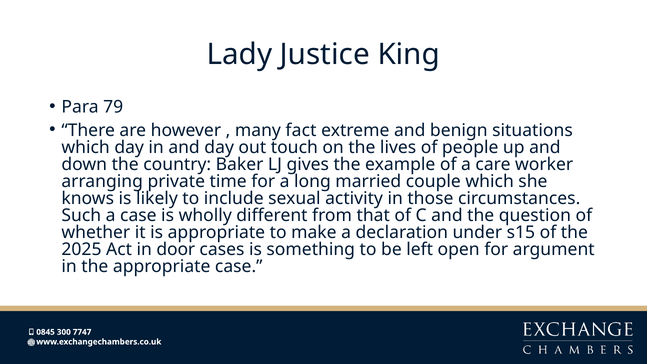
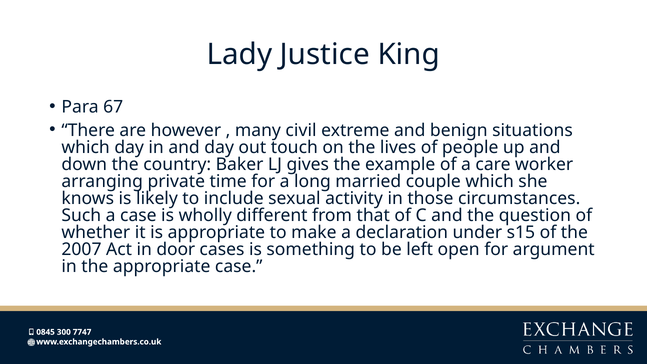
79: 79 -> 67 (113, 107)
fact: fact -> civil (301, 130)
2025: 2025 -> 2007 (81, 249)
